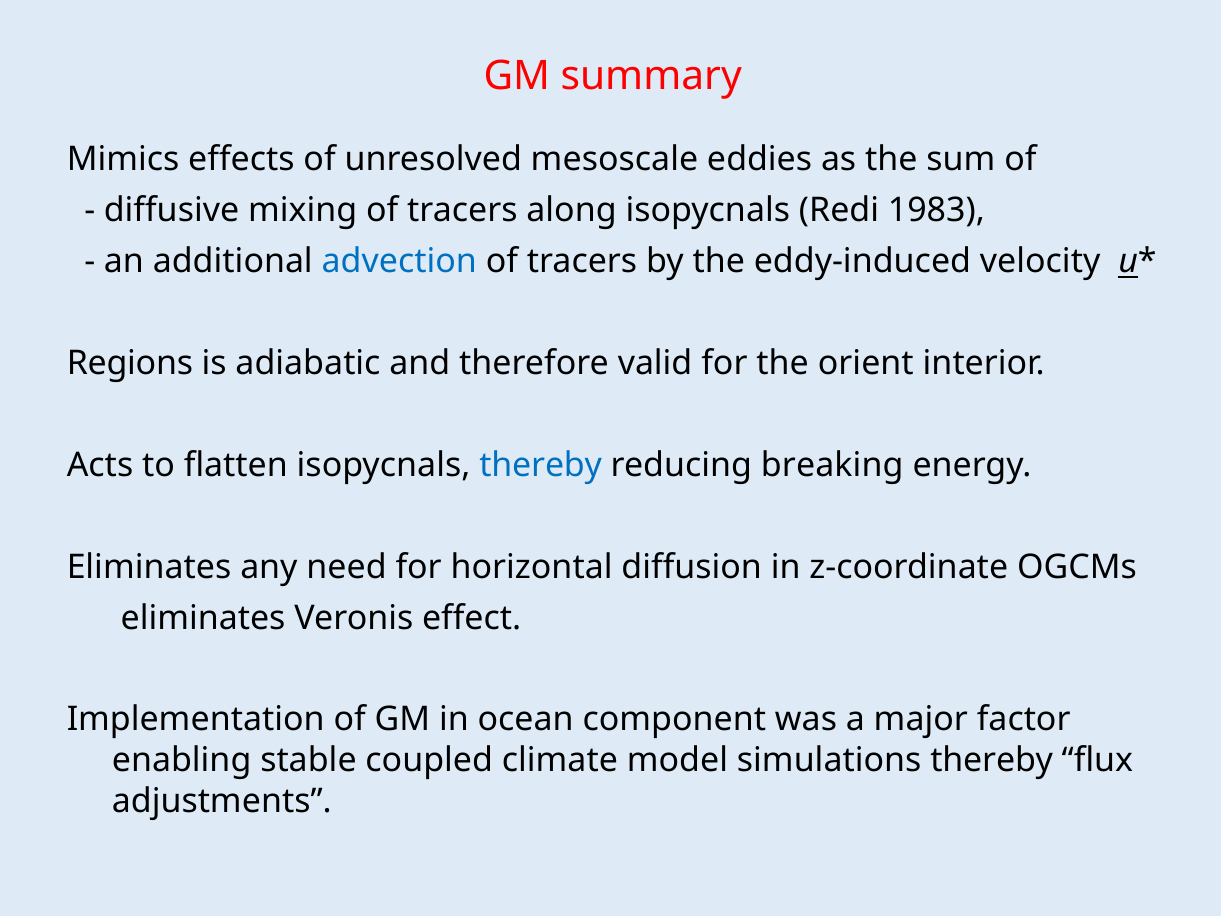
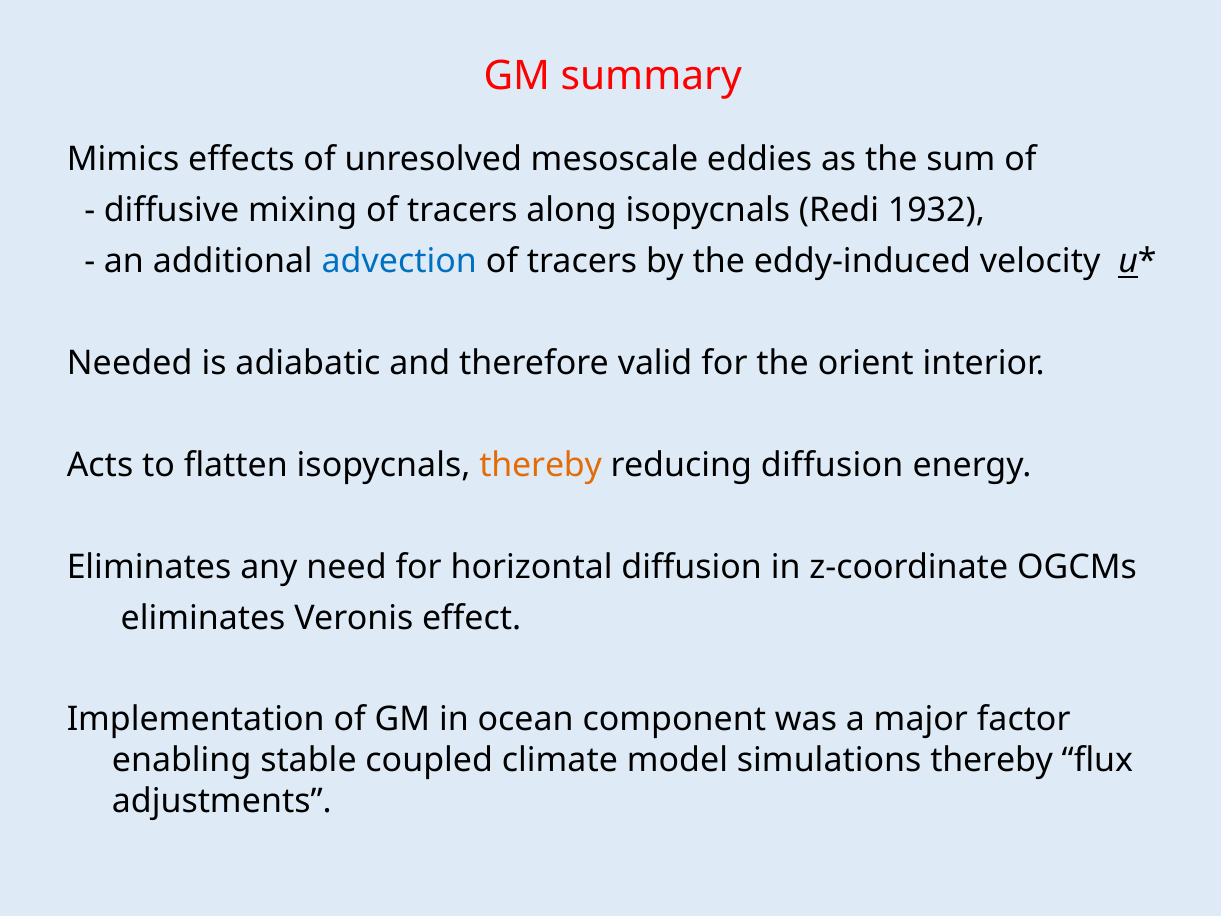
1983: 1983 -> 1932 (936, 210)
Regions: Regions -> Needed (130, 363)
thereby colour: blue -> orange (541, 465)
reducing breaking: breaking -> diffusion (832, 465)
